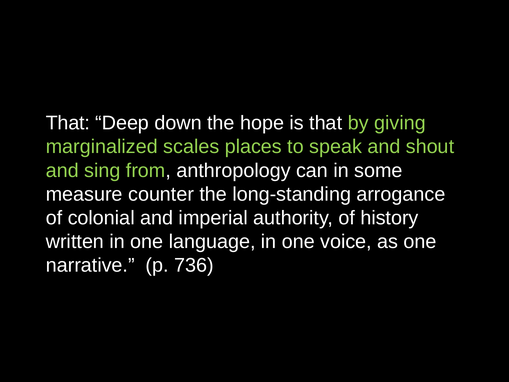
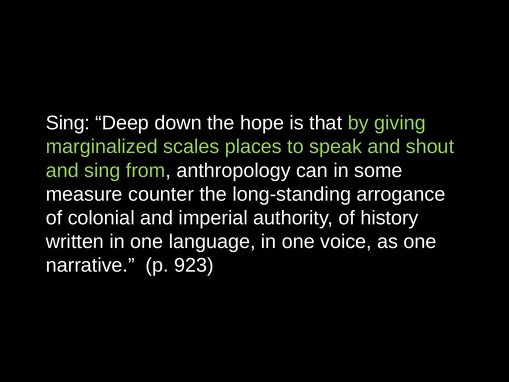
That: That -> Sing (68, 123)
736: 736 -> 923 (194, 265)
